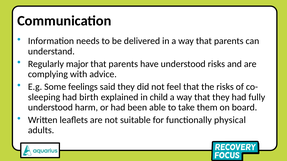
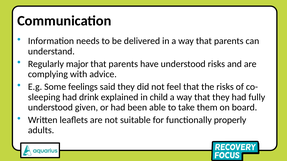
birth: birth -> drink (89, 97)
harm: harm -> given (86, 108)
physical: physical -> properly (230, 120)
